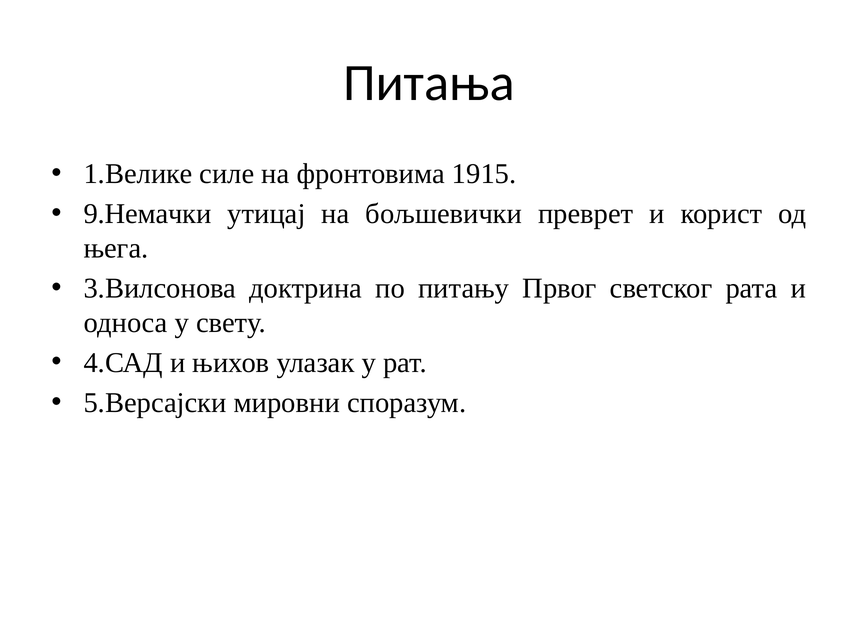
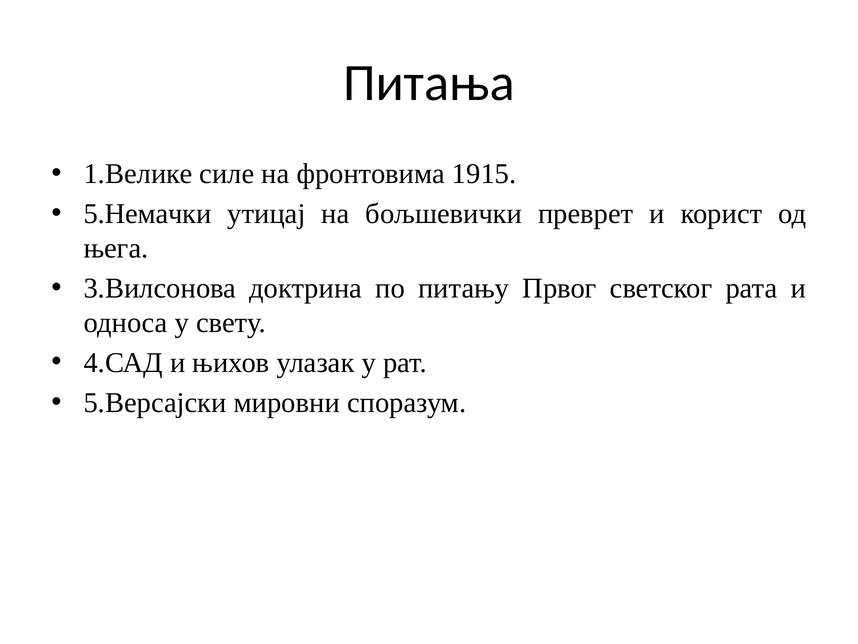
9.Немачки: 9.Немачки -> 5.Немачки (148, 214)
